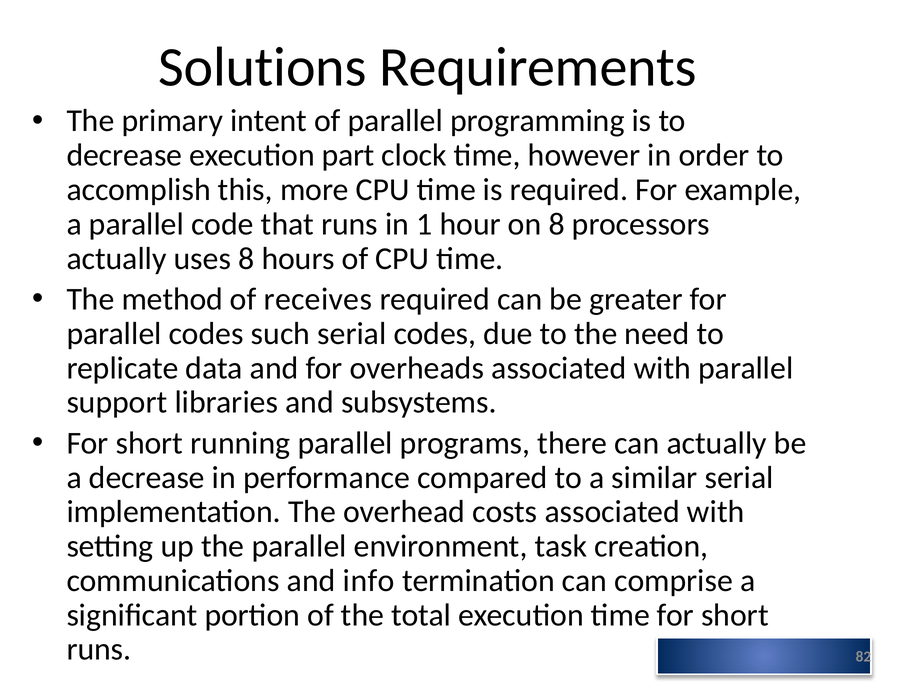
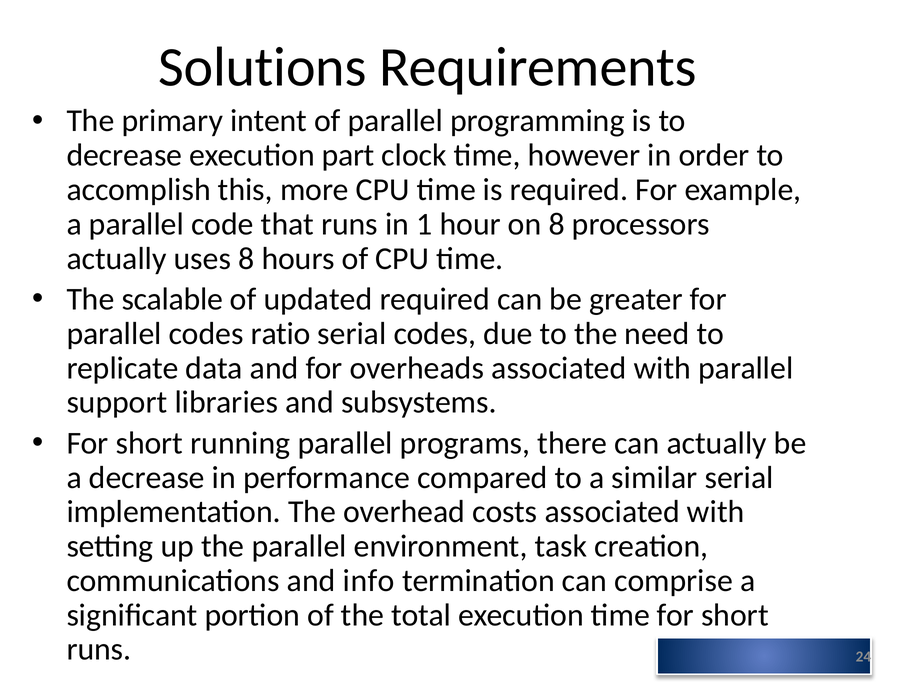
method: method -> scalable (172, 299)
receives: receives -> updated (318, 299)
such: such -> ratio (281, 334)
82: 82 -> 24 (863, 657)
